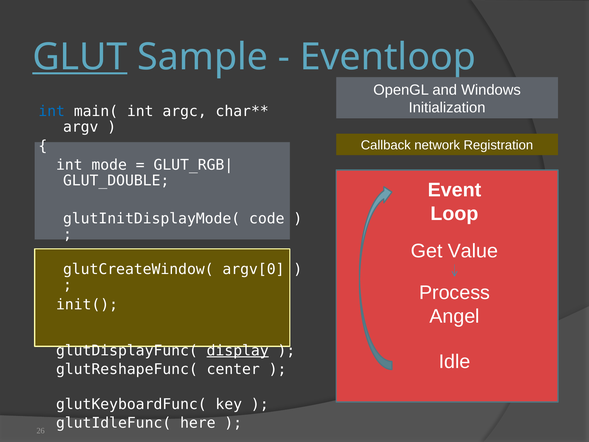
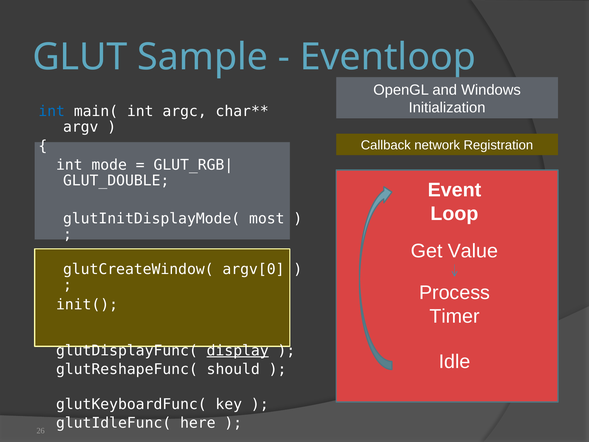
GLUT underline: present -> none (80, 57)
code: code -> most (267, 218)
Angel: Angel -> Timer (455, 316)
center: center -> should (233, 369)
